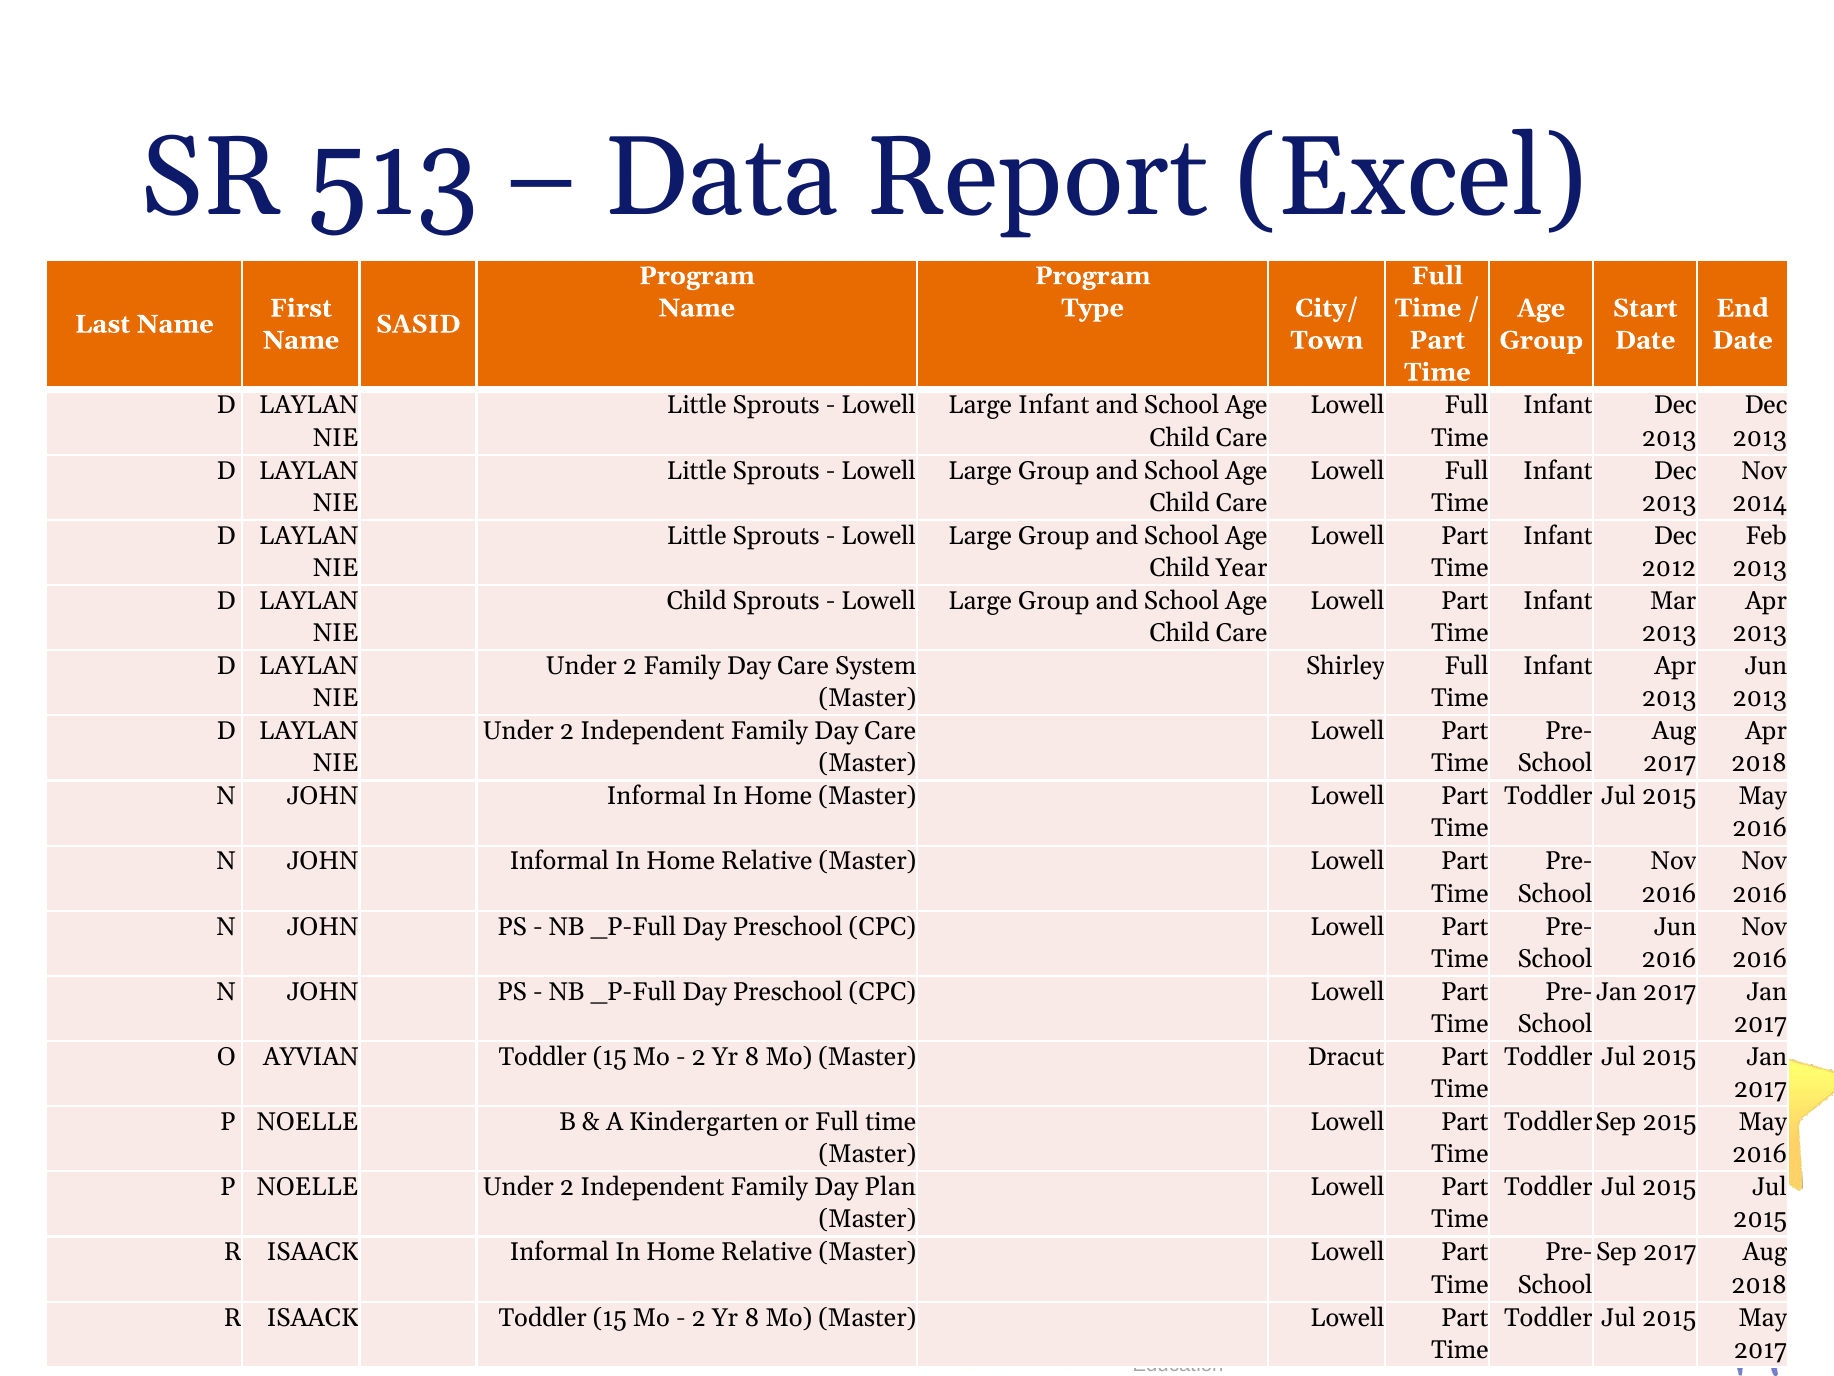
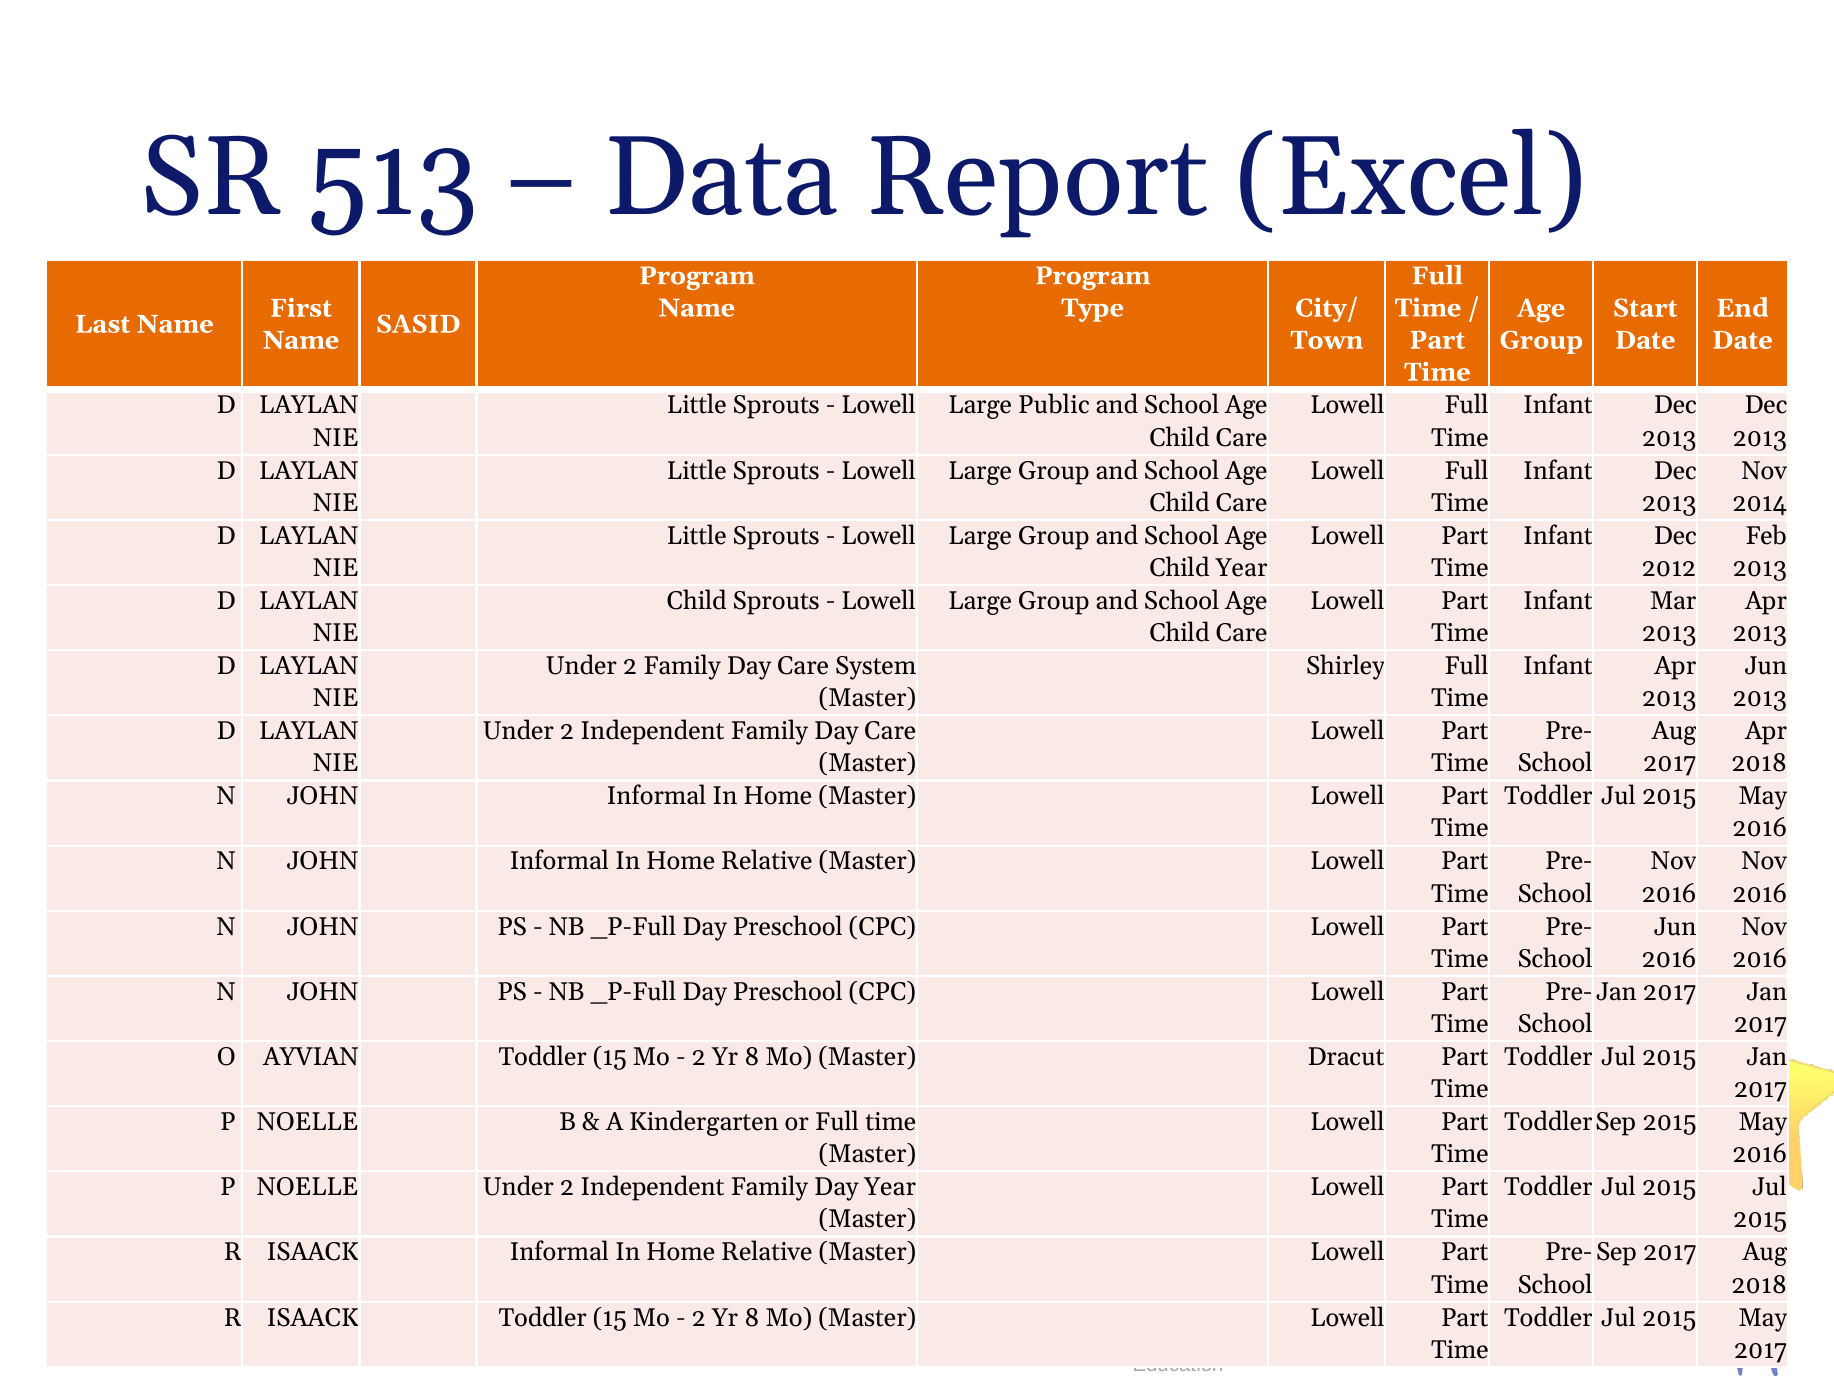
Large Infant: Infant -> Public (1054, 405)
Day Plan: Plan -> Year (890, 1187)
